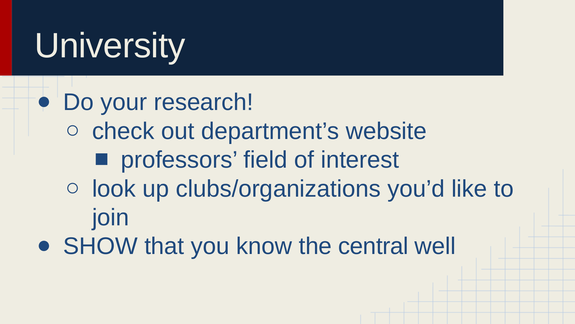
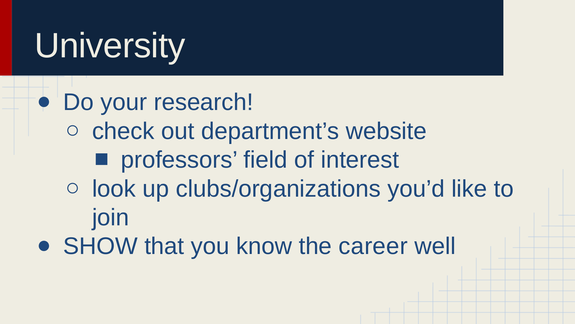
central: central -> career (373, 246)
